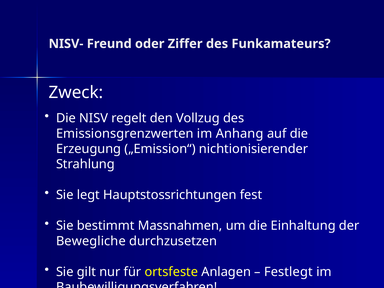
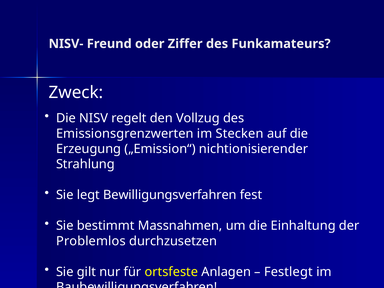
Anhang: Anhang -> Stecken (240, 134)
Hauptstossrichtungen: Hauptstossrichtungen -> Bewilligungsverfahren (170, 195)
Bewegliche: Bewegliche -> Problemlos (91, 241)
